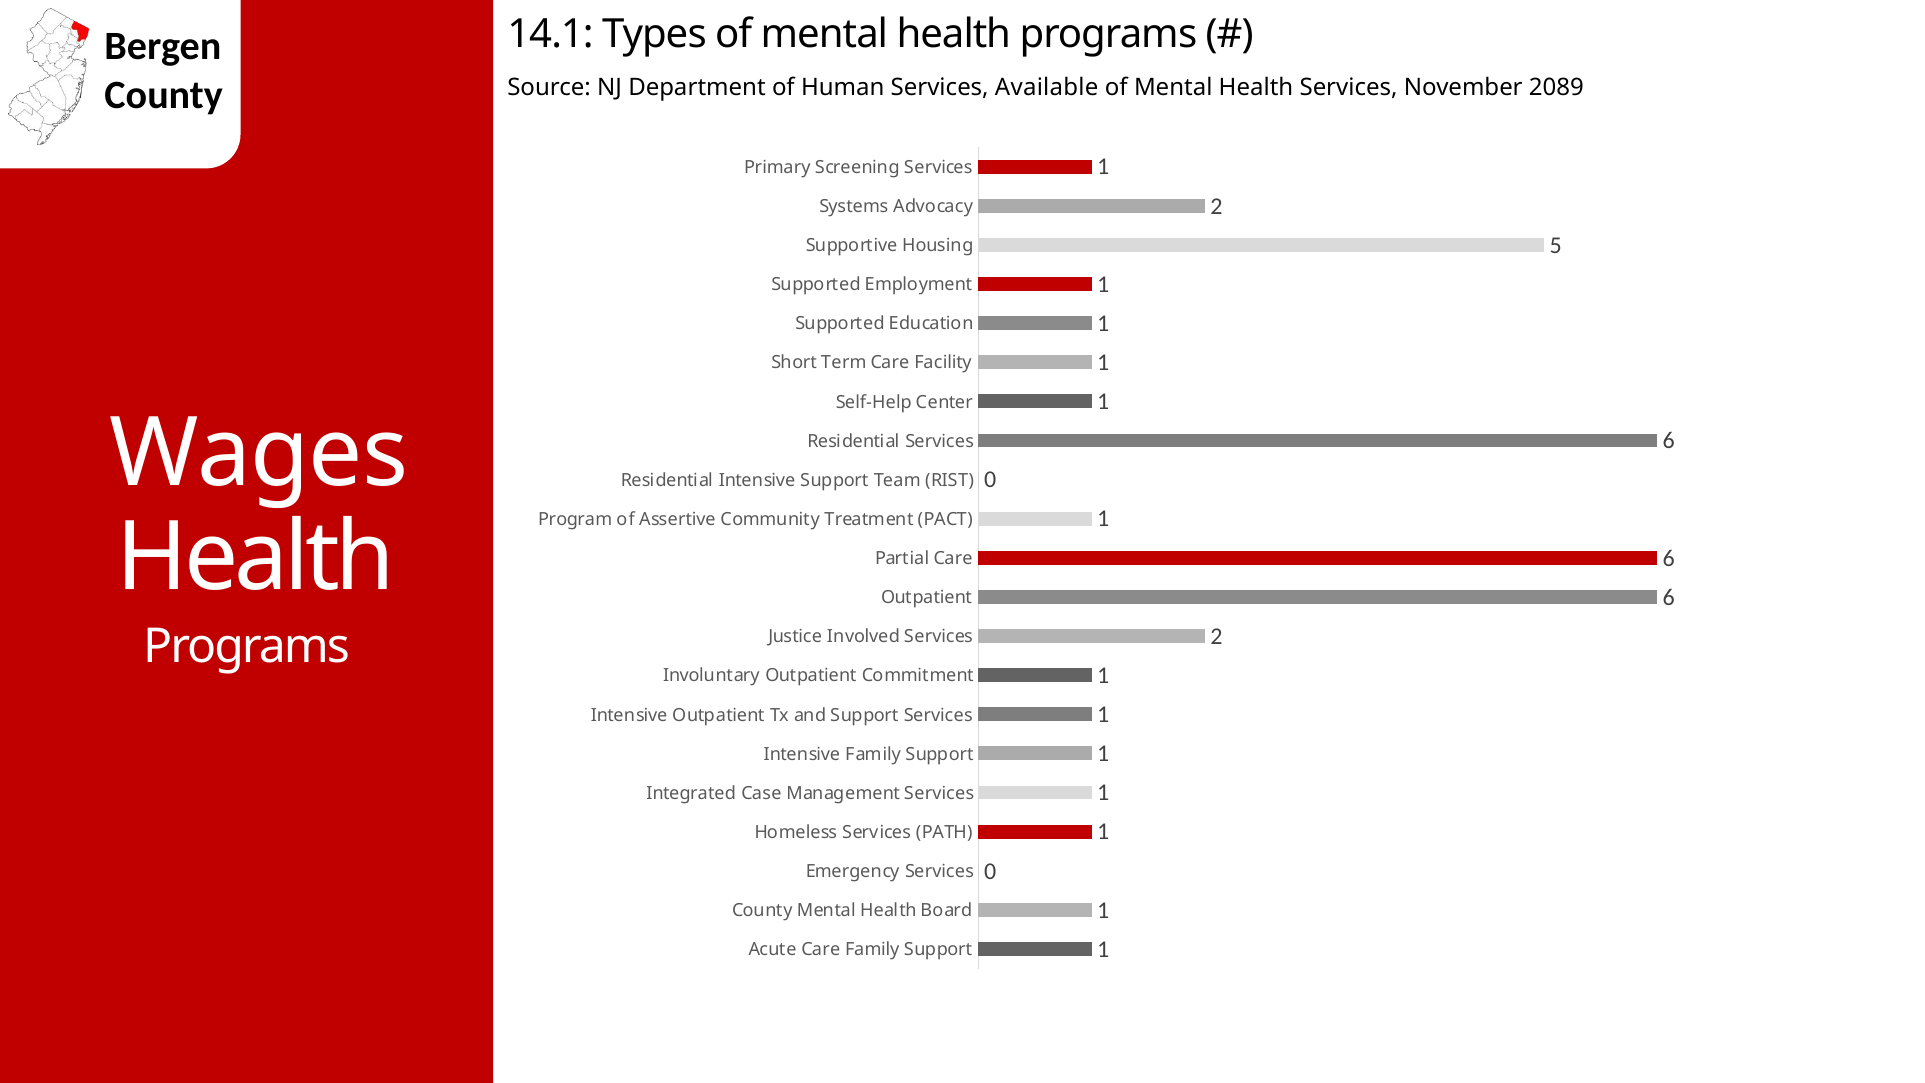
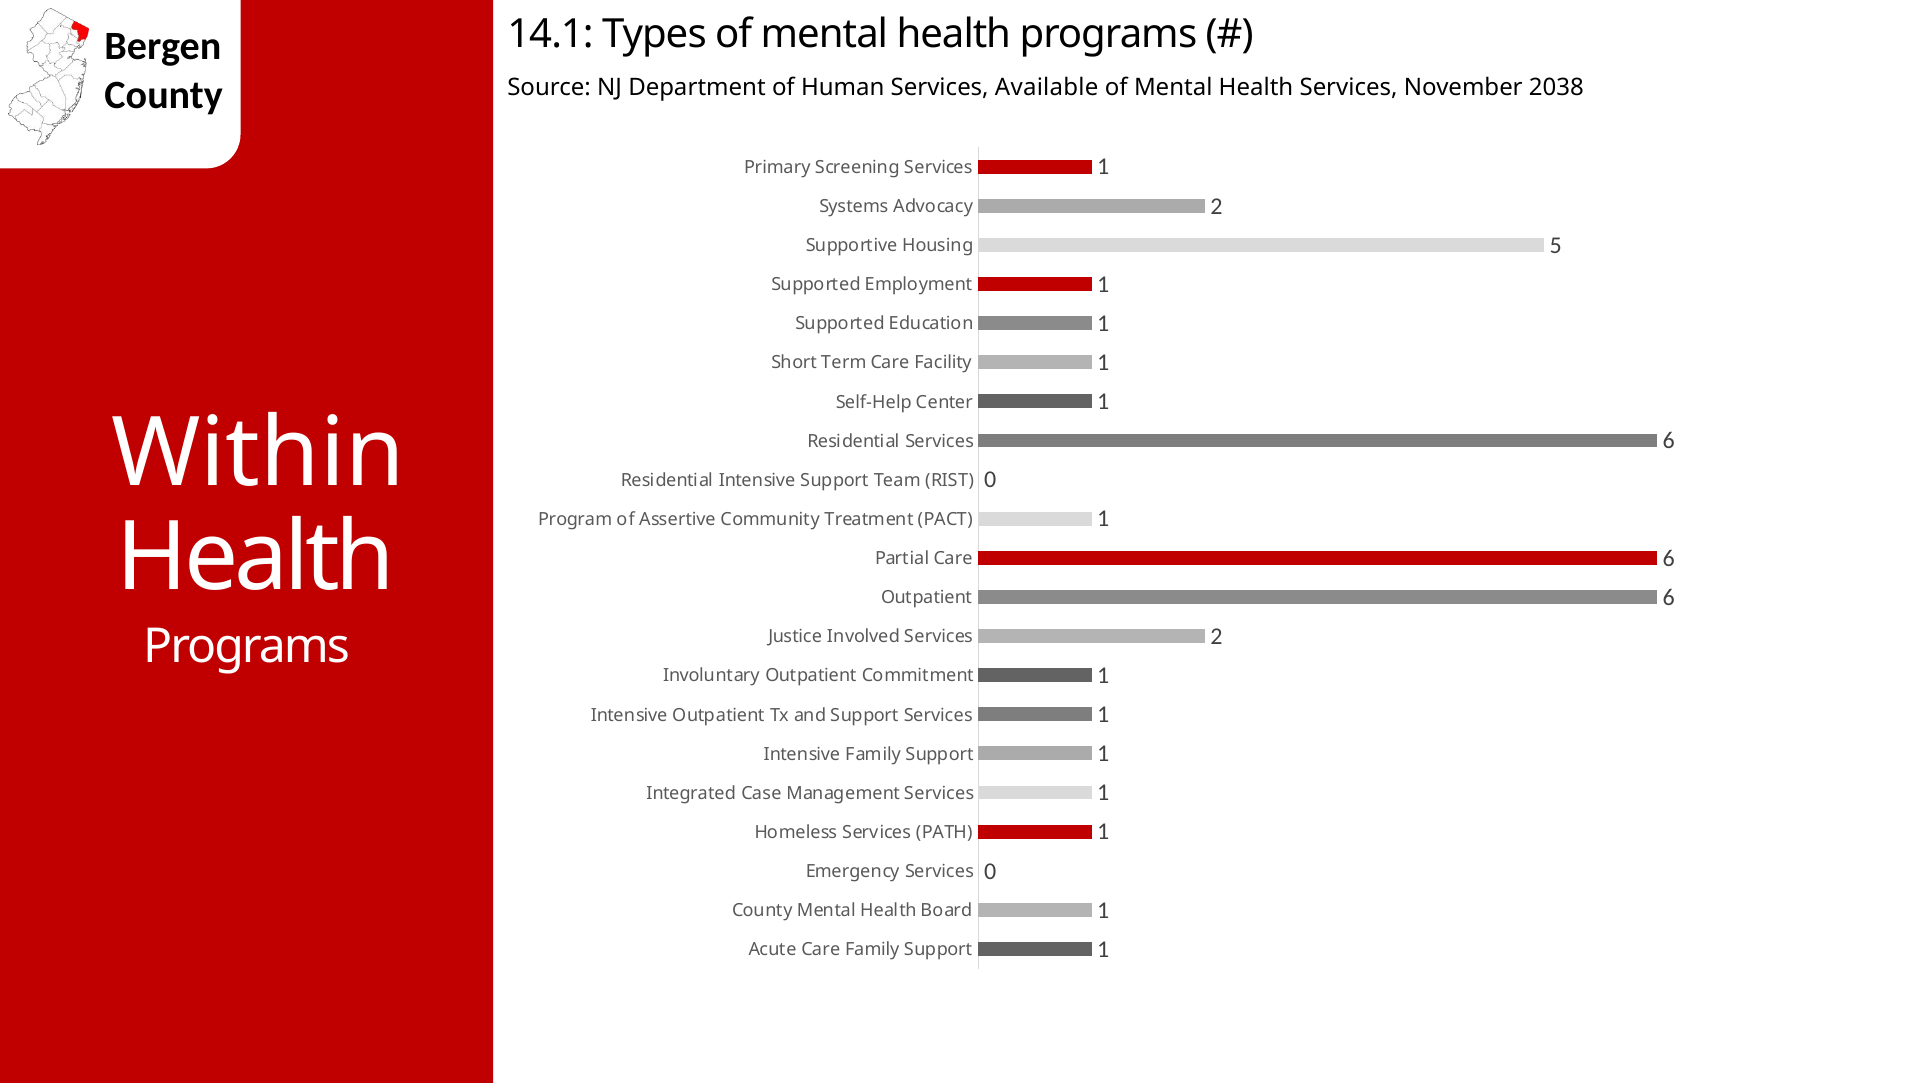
2089: 2089 -> 2038 (1556, 88)
Wages: Wages -> Within (258, 454)
